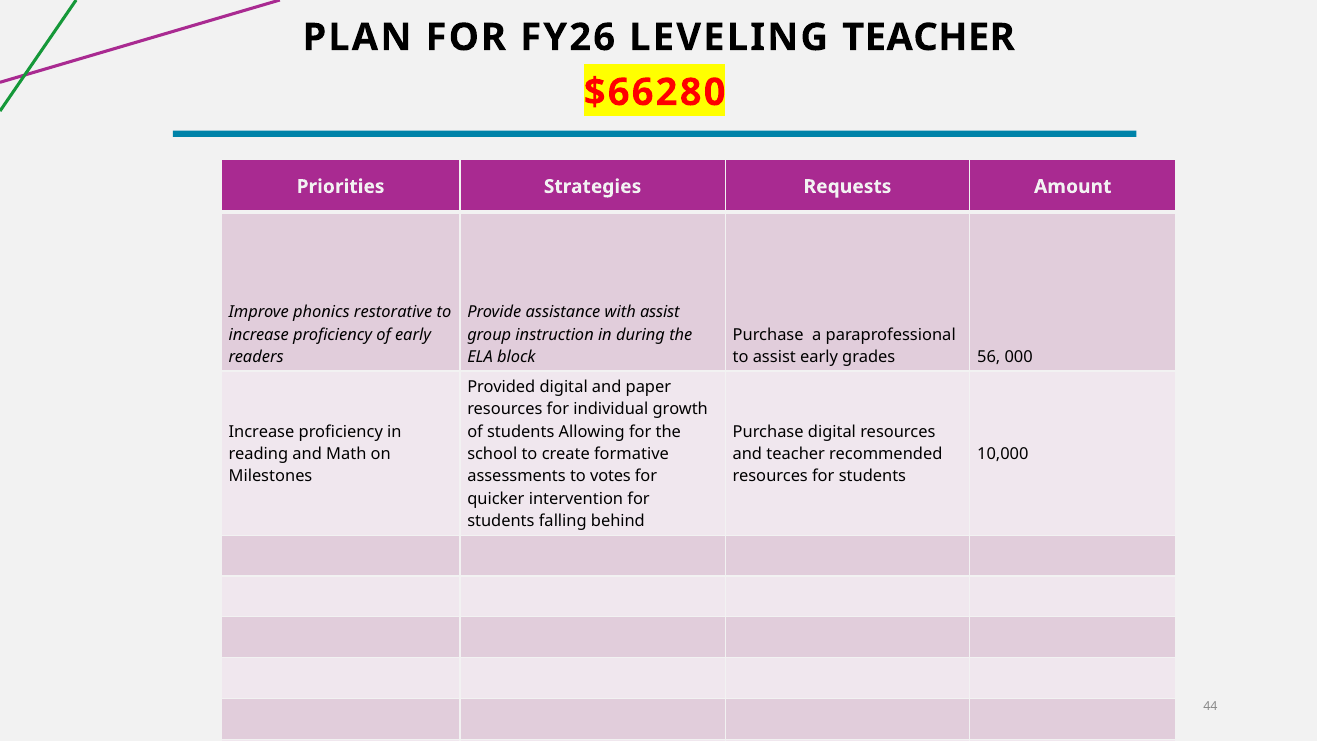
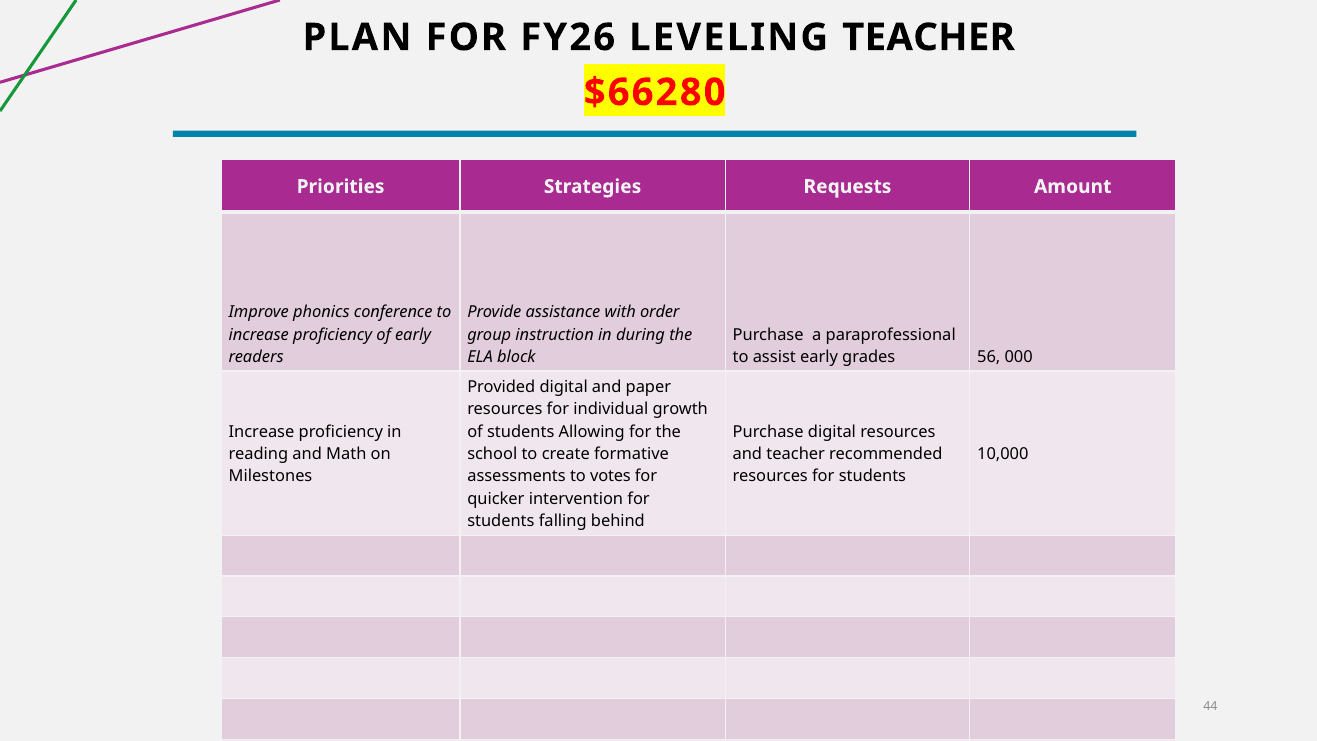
restorative: restorative -> conference (393, 312)
with assist: assist -> order (660, 312)
